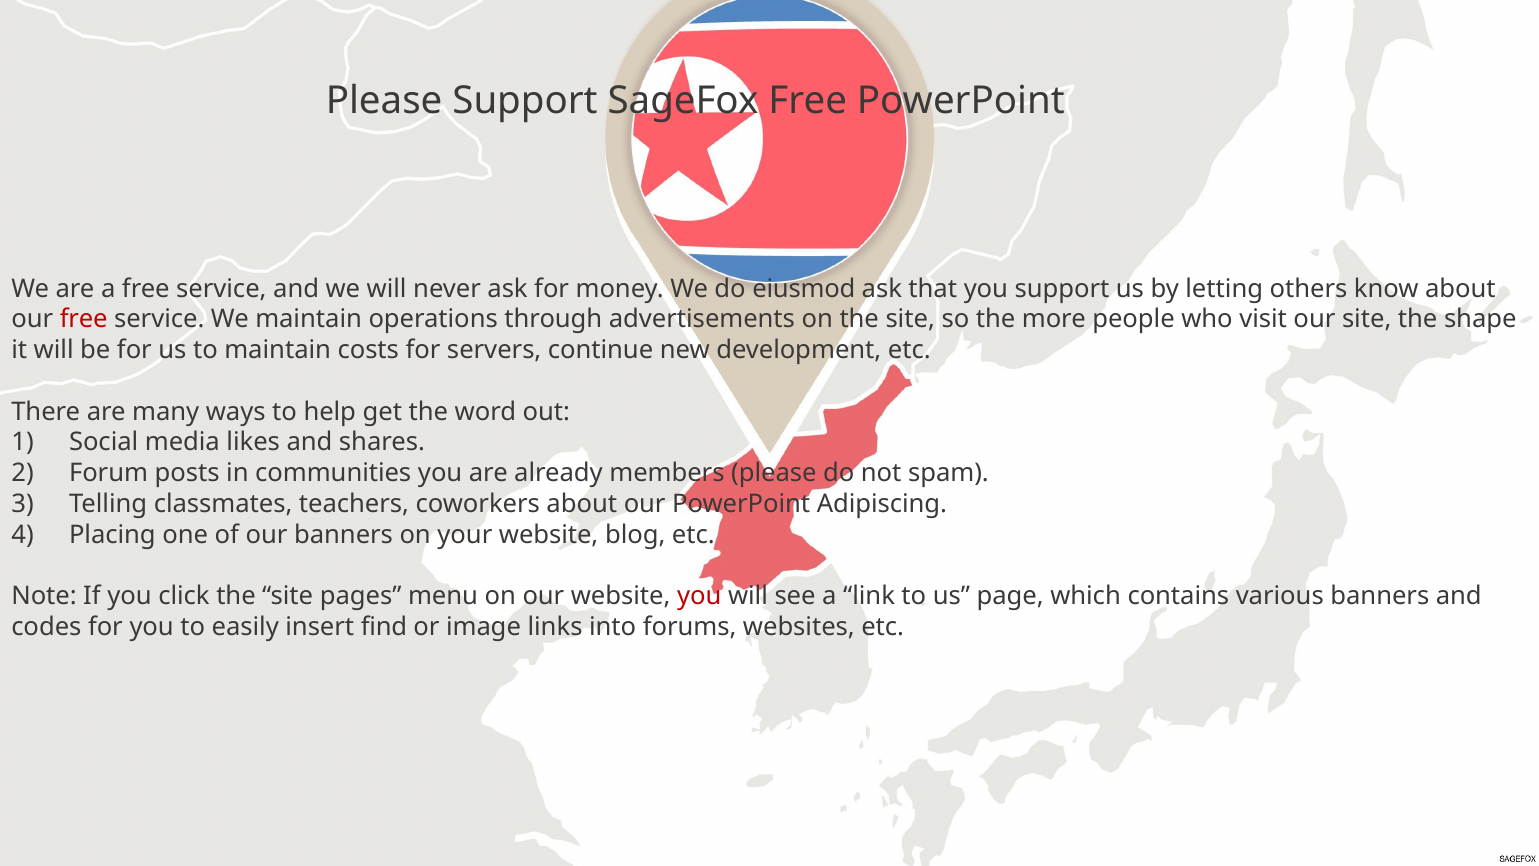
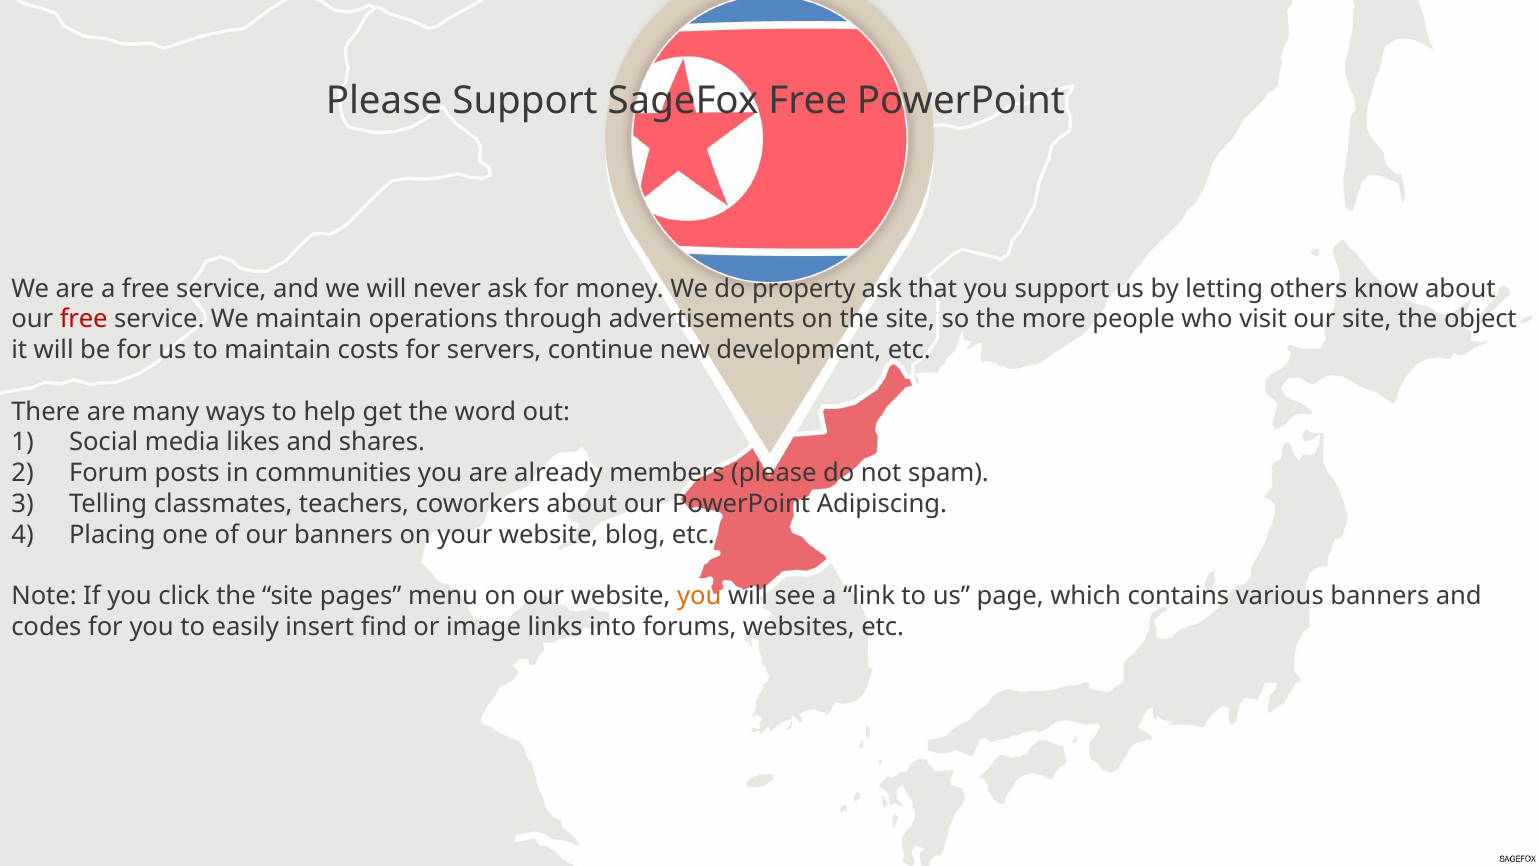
eiusmod: eiusmod -> property (804, 288)
shape: shape -> object (1480, 319)
you colour: red -> orange (699, 596)
